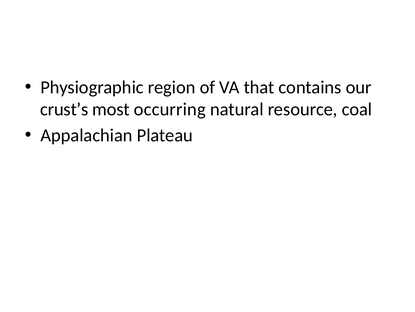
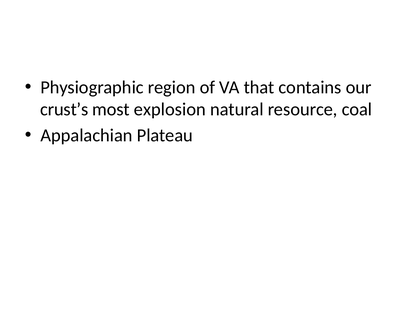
occurring: occurring -> explosion (170, 109)
